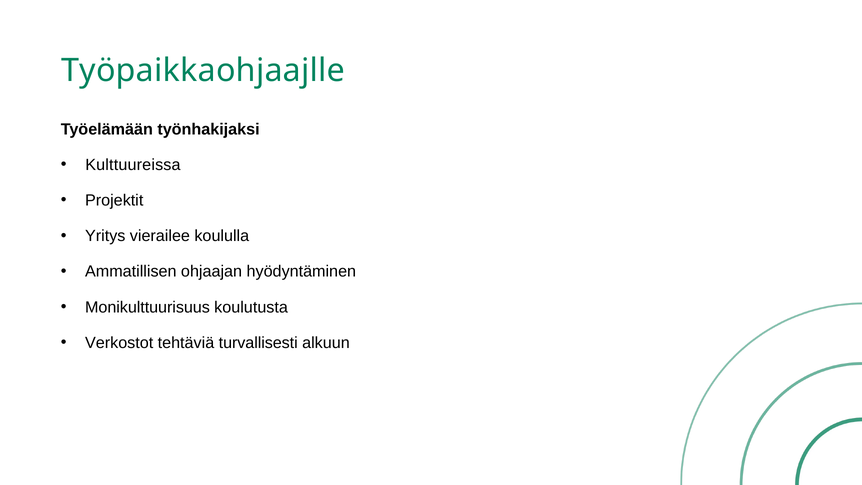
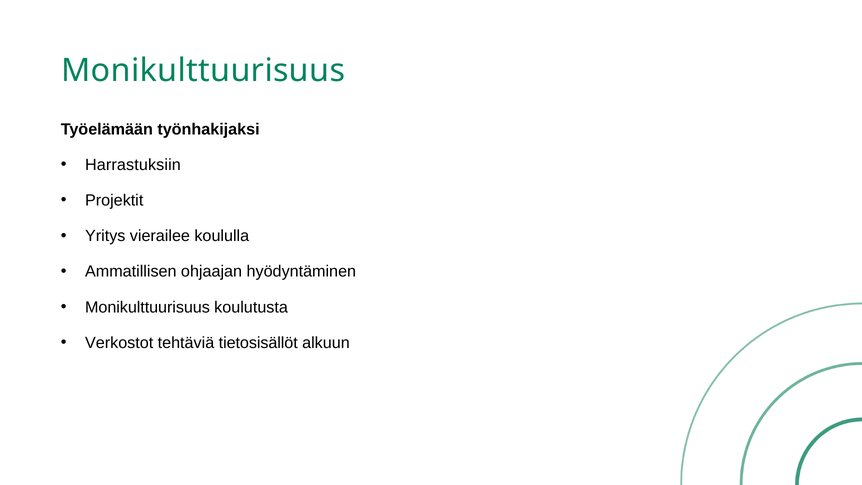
Työpaikkaohjaajlle: Työpaikkaohjaajlle -> Monikulttuurisuus (203, 71)
Kulttuureissa: Kulttuureissa -> Harrastuksiin (133, 165)
turvallisesti: turvallisesti -> tietosisällöt (258, 343)
